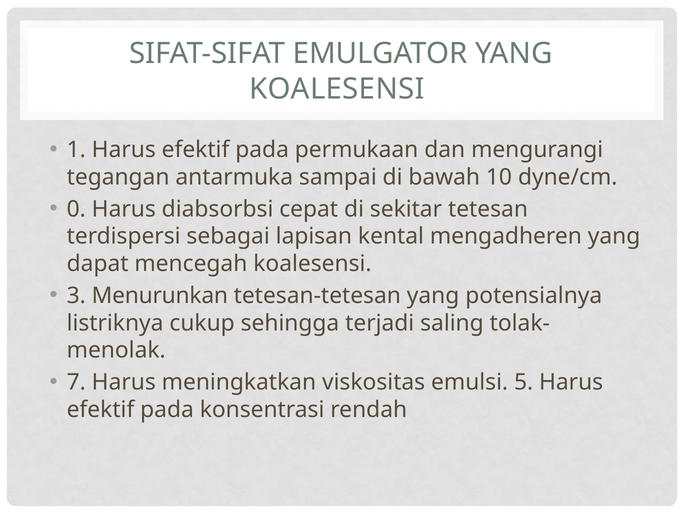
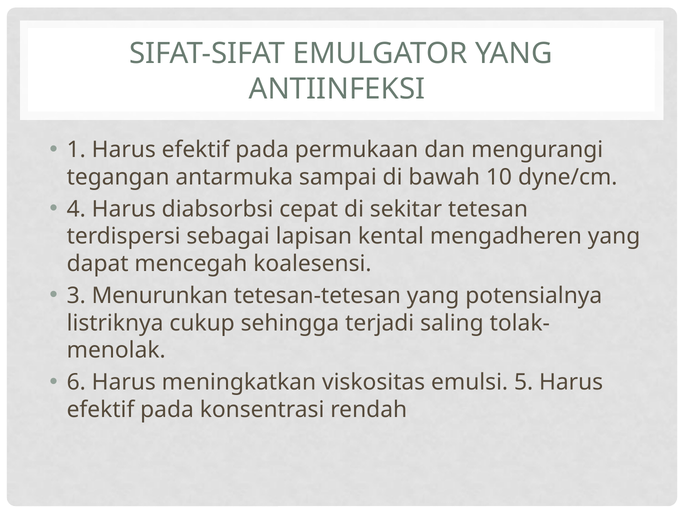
KOALESENSI: KOALESENSI -> ANTIINFEKSI (337, 89)
0: 0 -> 4 (76, 209)
7: 7 -> 6 (76, 382)
